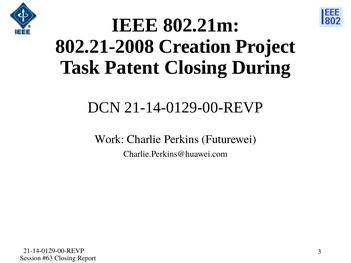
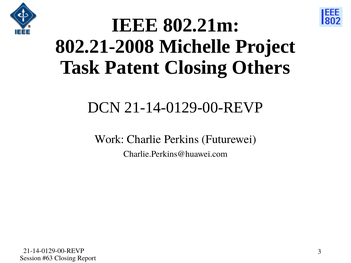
Creation: Creation -> Michelle (195, 46)
During: During -> Others (261, 67)
